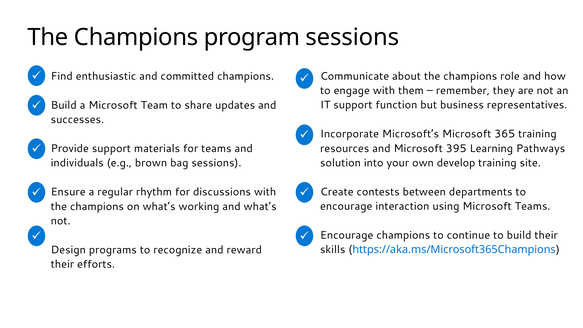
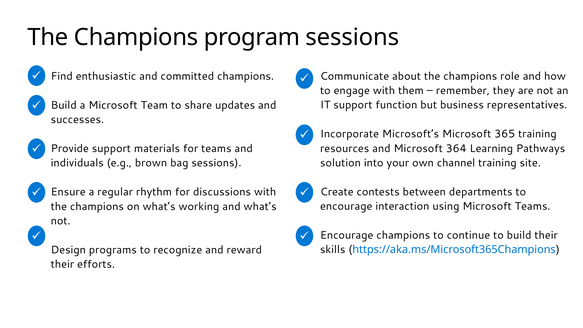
395: 395 -> 364 (456, 148)
develop: develop -> channel (456, 163)
